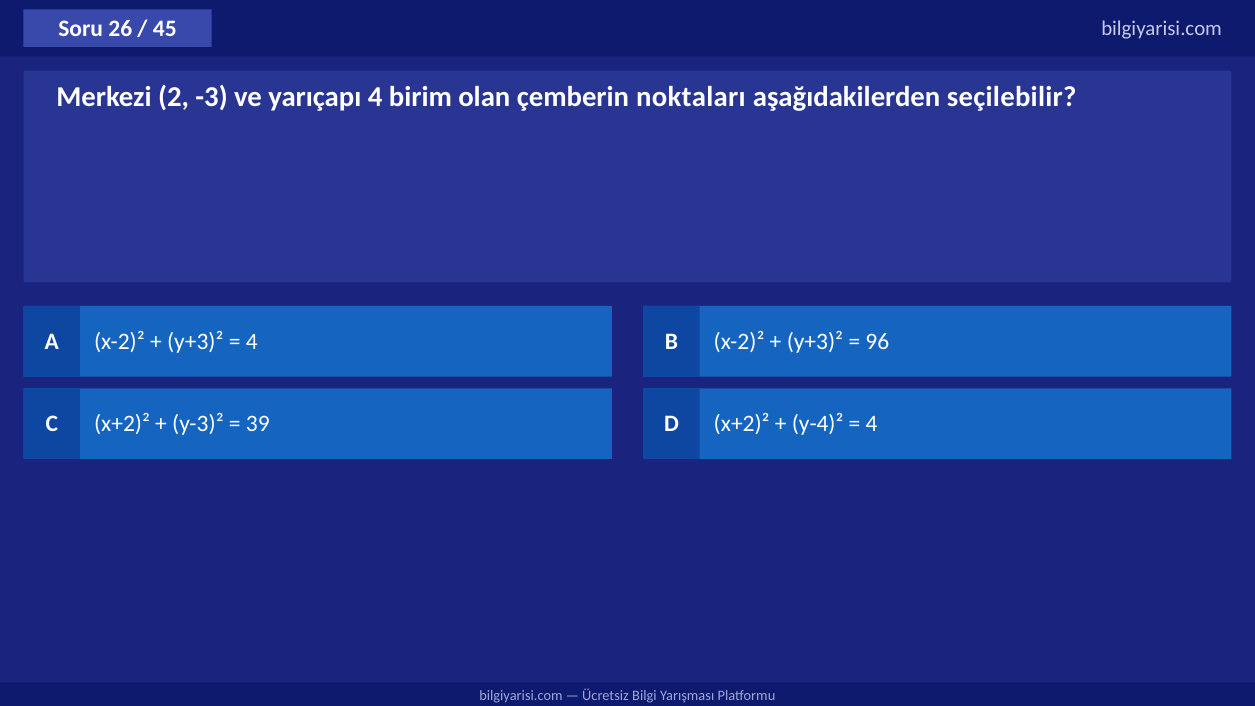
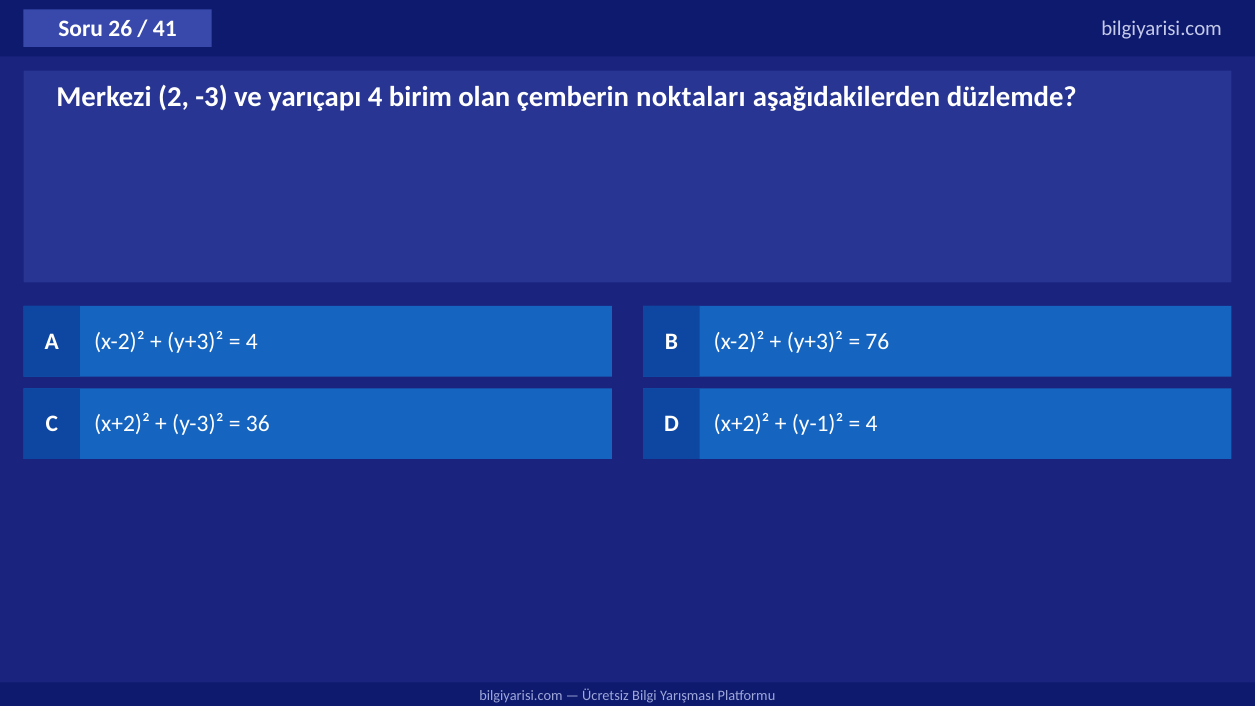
45: 45 -> 41 (165, 29)
seçilebilir: seçilebilir -> düzlemde (1012, 97)
96: 96 -> 76 (877, 342)
39: 39 -> 36 (258, 424)
y-4)²: y-4)² -> y-1)² (818, 424)
